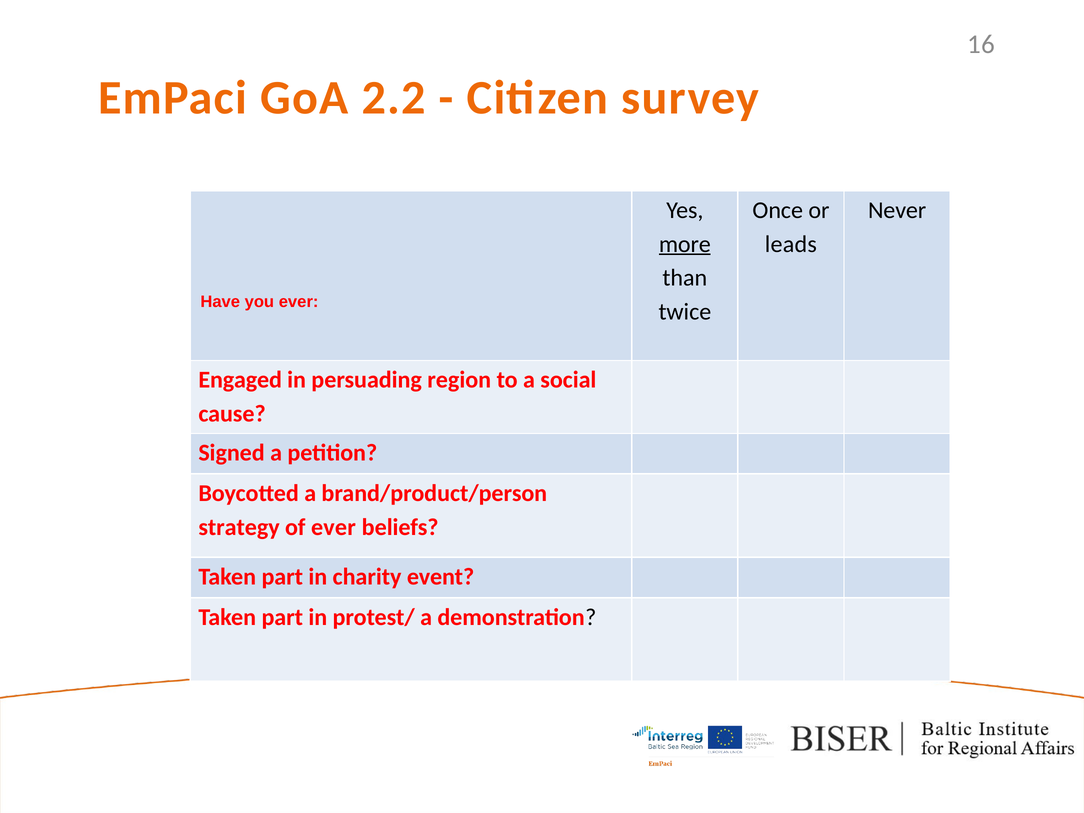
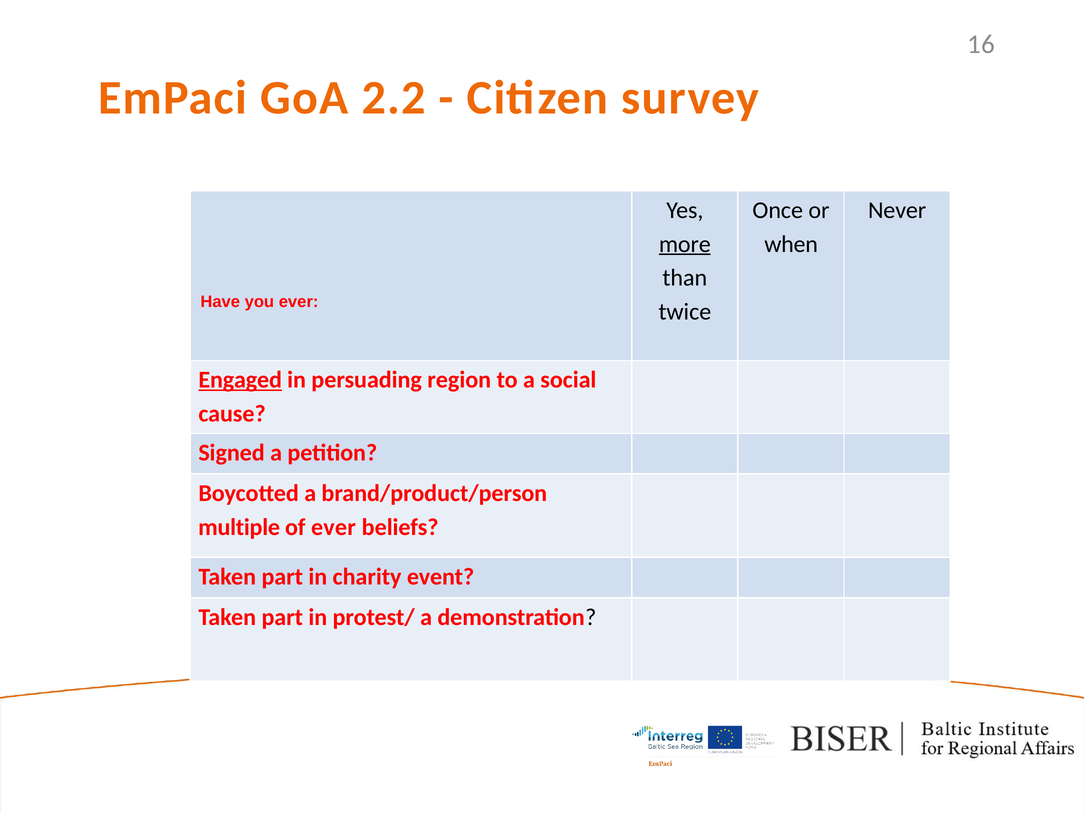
leads: leads -> when (791, 244)
Engaged underline: none -> present (240, 380)
strategy: strategy -> multiple (239, 527)
